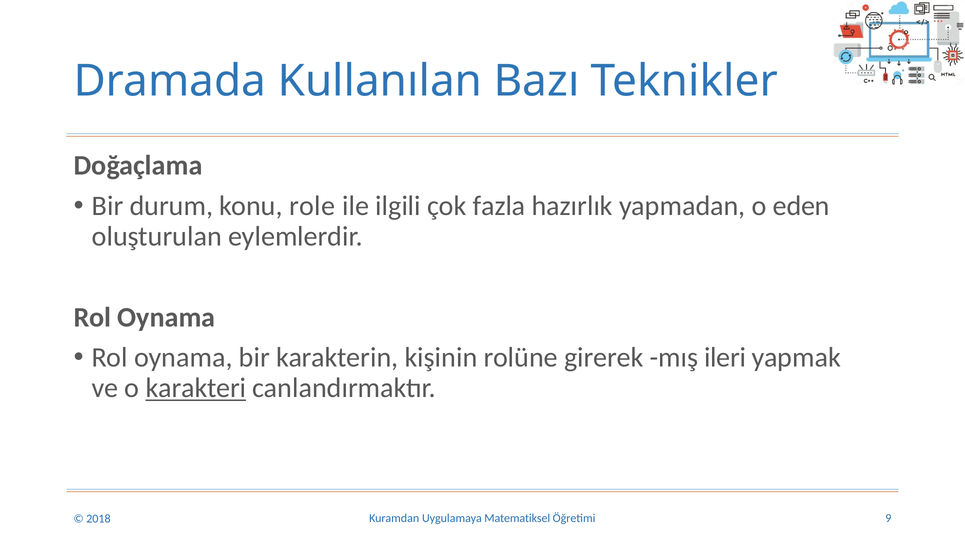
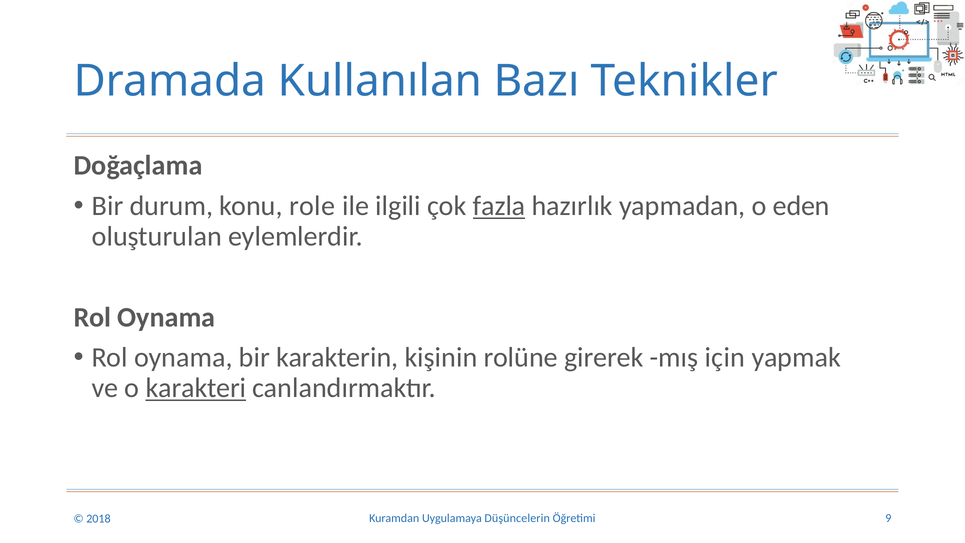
fazla underline: none -> present (499, 206)
ileri: ileri -> için (725, 358)
Matematiksel: Matematiksel -> Düşüncelerin (517, 518)
